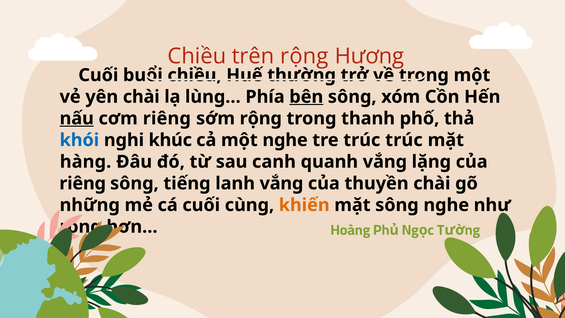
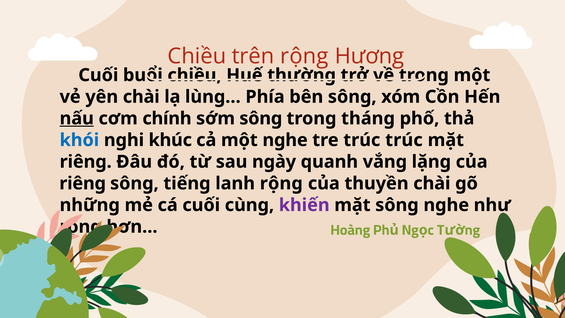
bên underline: present -> none (306, 97)
cơm riêng: riêng -> chính (167, 118)
sớm rộng: rộng -> sông (261, 118)
thanh: thanh -> tháng (368, 118)
hàng: hàng -> riêng (86, 162)
canh: canh -> ngày (274, 162)
lanh vắng: vắng -> rộng (281, 183)
khiến colour: orange -> purple (304, 205)
